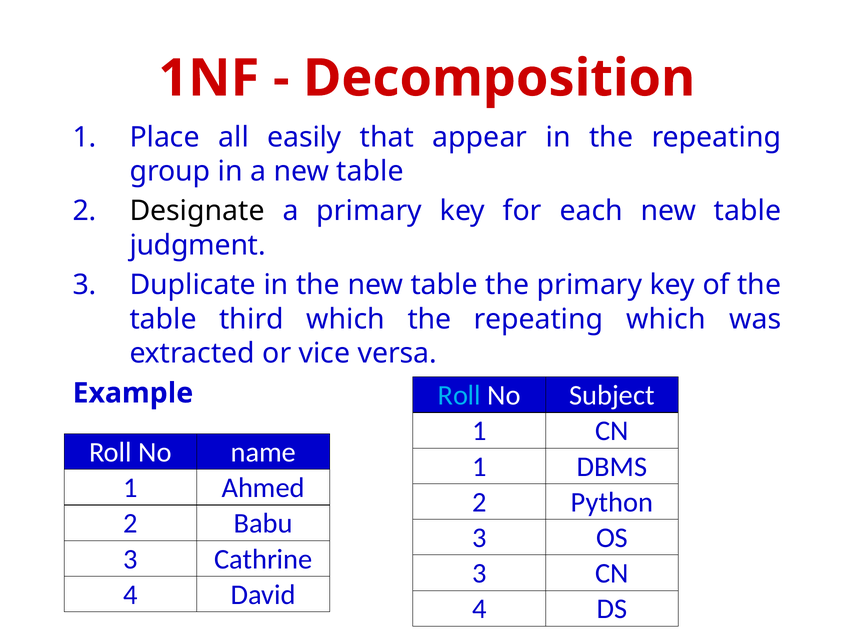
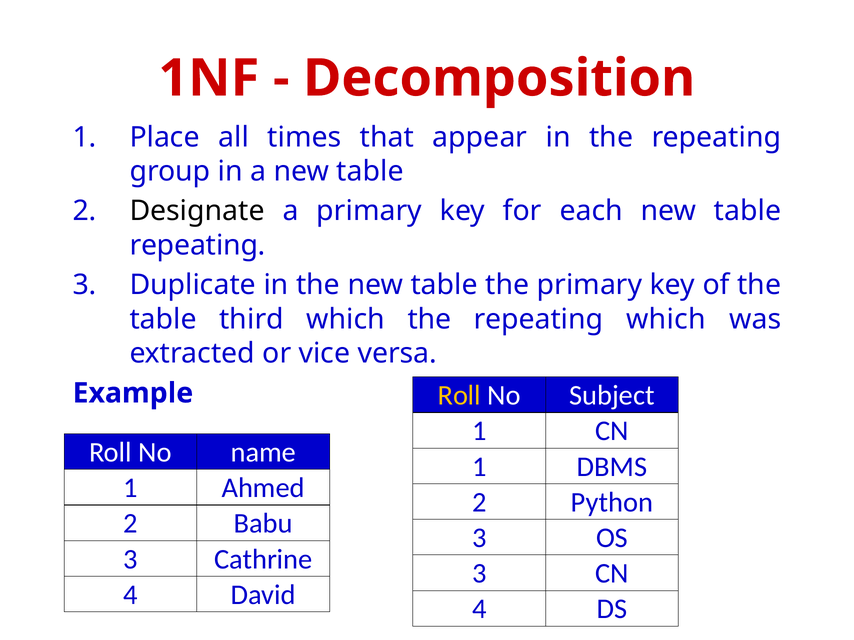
easily: easily -> times (304, 137)
judgment: judgment -> repeating (198, 245)
Roll colour: light blue -> yellow (459, 396)
